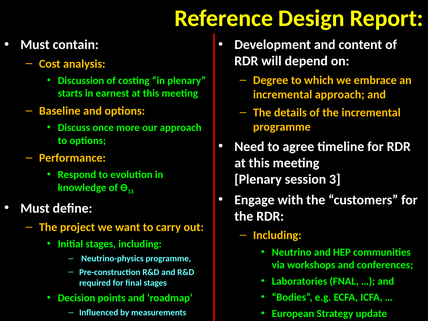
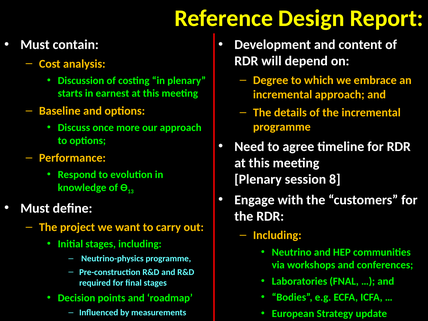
3: 3 -> 8 (335, 179)
